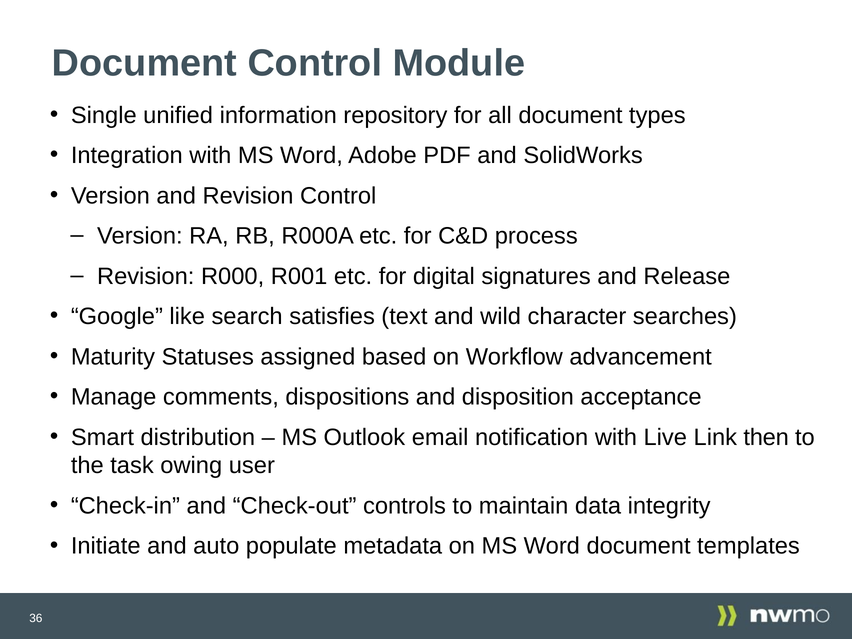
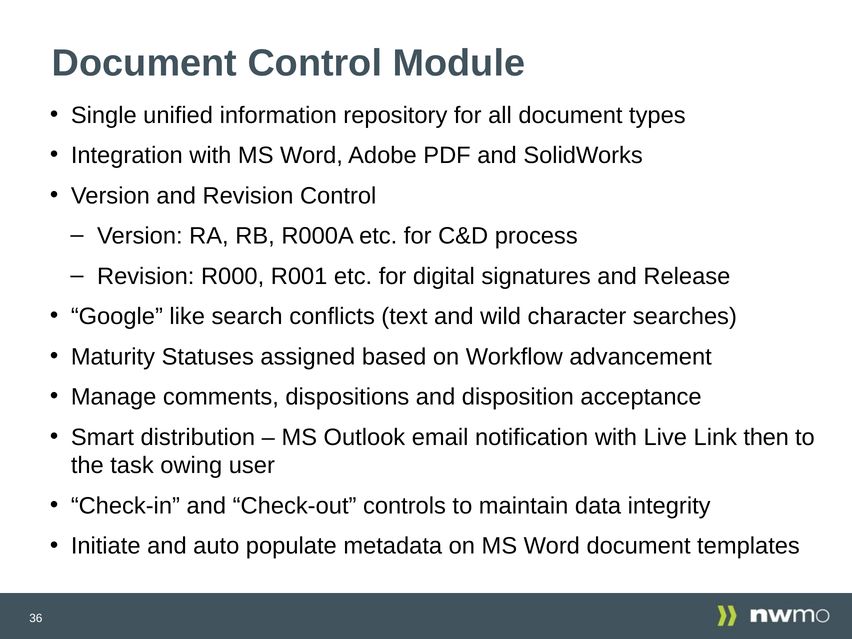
satisfies: satisfies -> conflicts (332, 316)
